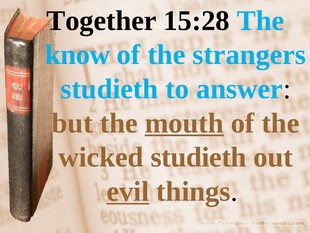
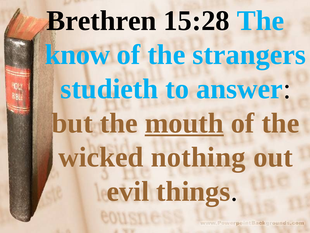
Together: Together -> Brethren (101, 21)
wicked studieth: studieth -> nothing (198, 157)
evil underline: present -> none (128, 191)
